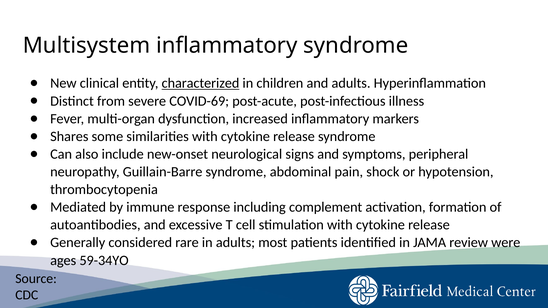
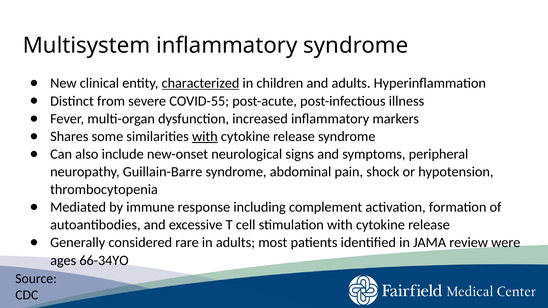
COVID-69: COVID-69 -> COVID-55 (199, 101)
with underline: none -> present (205, 136)
59-34YO: 59-34YO -> 66-34YO (104, 261)
